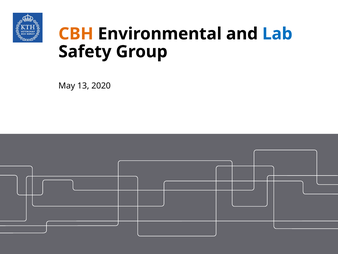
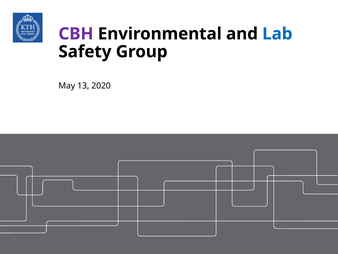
CBH colour: orange -> purple (76, 34)
